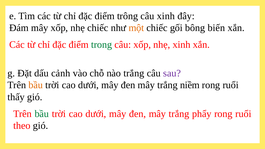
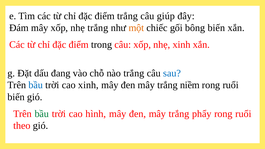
điểm trông: trông -> trắng (127, 16)
câu xinh: xinh -> giúp (166, 16)
nhẹ chiếc: chiếc -> trắng (98, 28)
trong colour: green -> black (102, 45)
cảnh: cảnh -> đang (61, 73)
sau colour: purple -> blue (172, 73)
bầu colour: orange -> blue (36, 85)
dưới: dưới -> xinh (88, 85)
thấy: thấy -> biến (16, 97)
dưới: dưới -> hình (96, 114)
